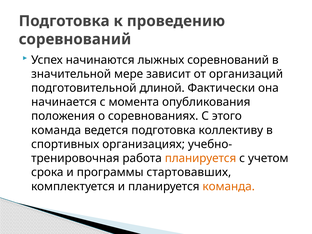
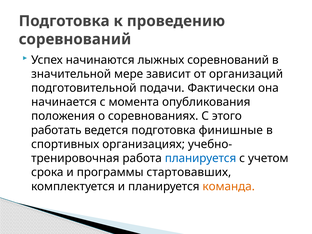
длиной: длиной -> подачи (162, 88)
команда: команда -> работать (56, 130)
коллективу: коллективу -> финишные (231, 130)
планируется colour: orange -> blue (201, 158)
